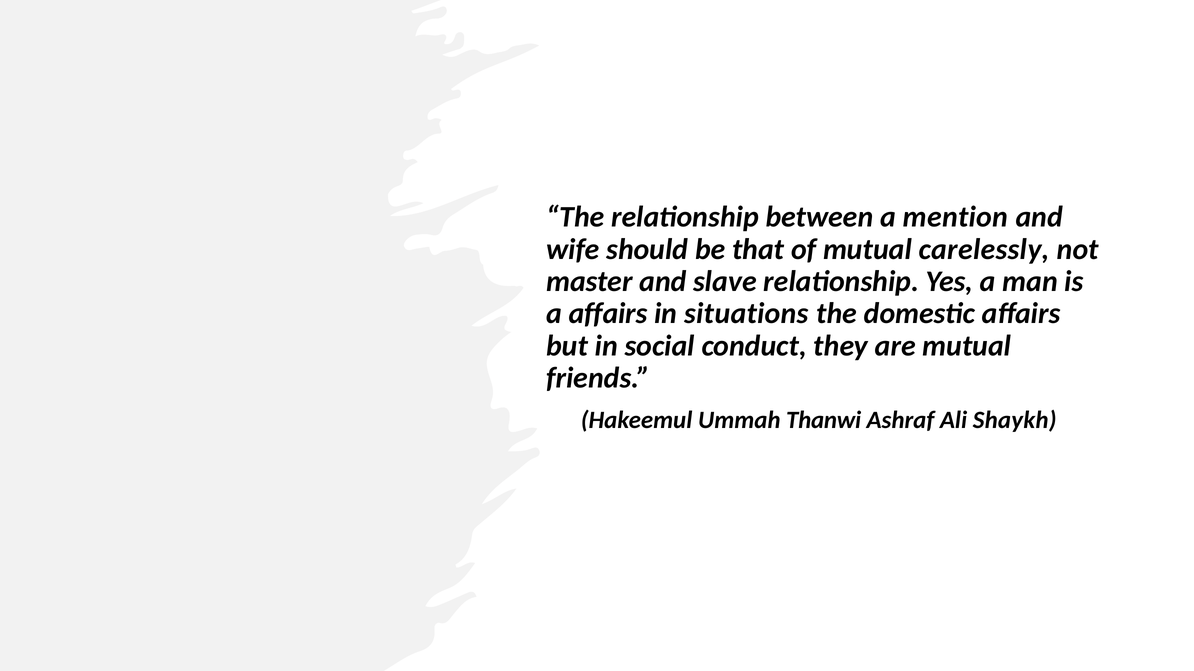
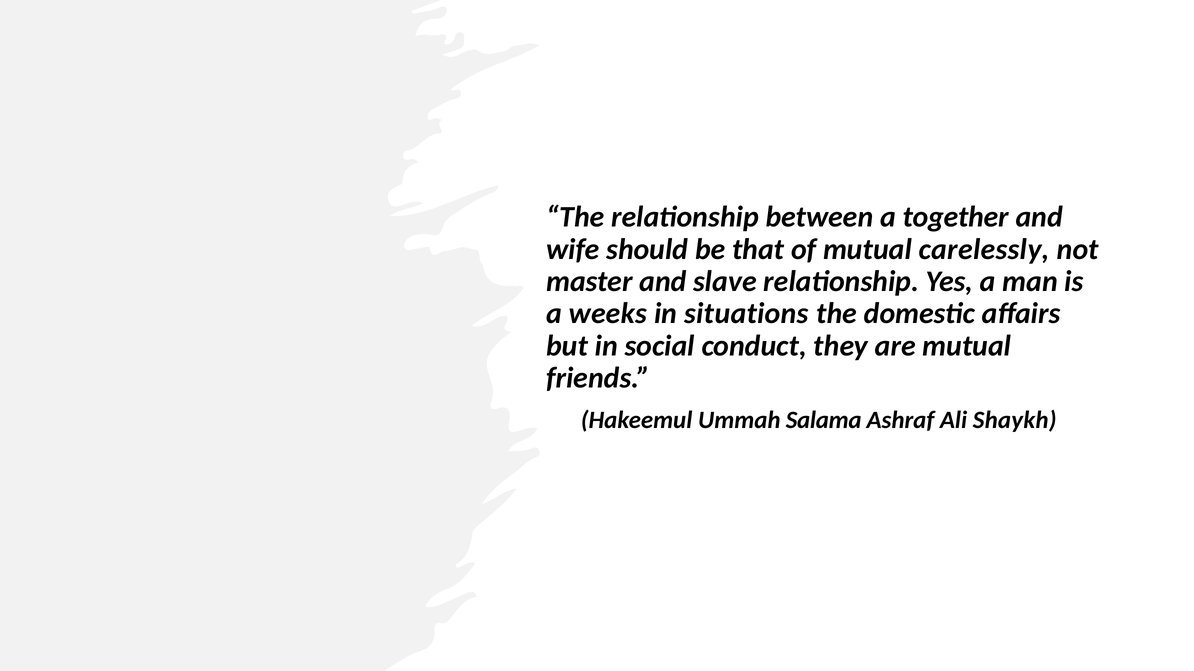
mention: mention -> together (956, 217)
a affairs: affairs -> weeks (608, 314)
Thanwi: Thanwi -> Salama (824, 420)
